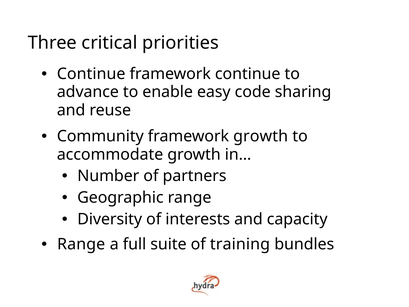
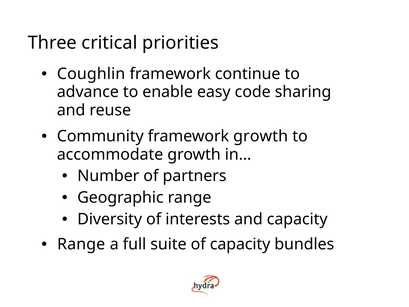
Continue: Continue -> Coughlin (91, 74)
of training: training -> capacity (240, 244)
